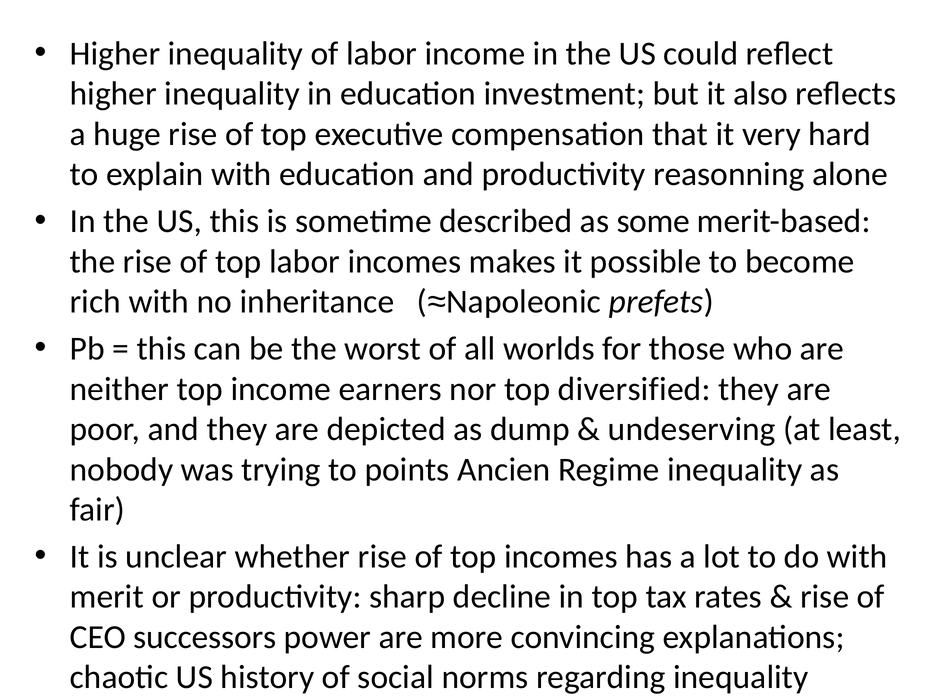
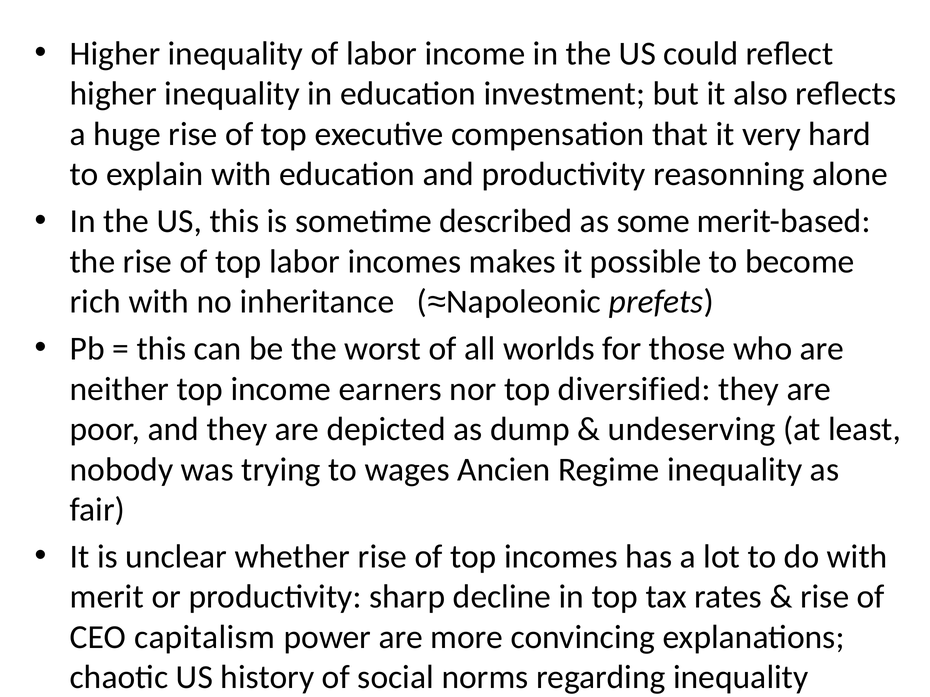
points: points -> wages (407, 470)
successors: successors -> capitalism (205, 638)
